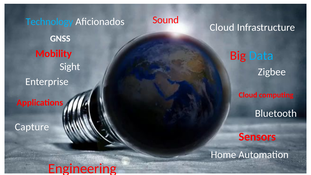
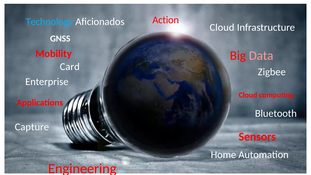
Sound: Sound -> Action (166, 20)
Data colour: light blue -> pink (261, 55)
Sight: Sight -> Card (70, 67)
